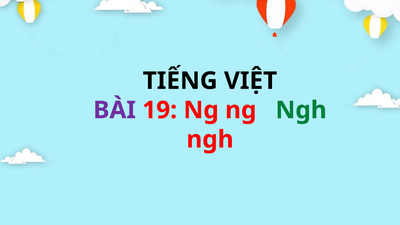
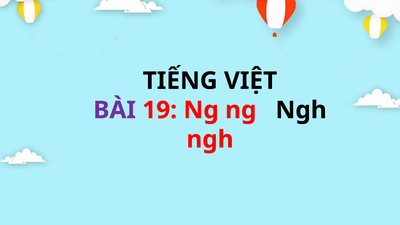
Ngh colour: green -> black (301, 110)
